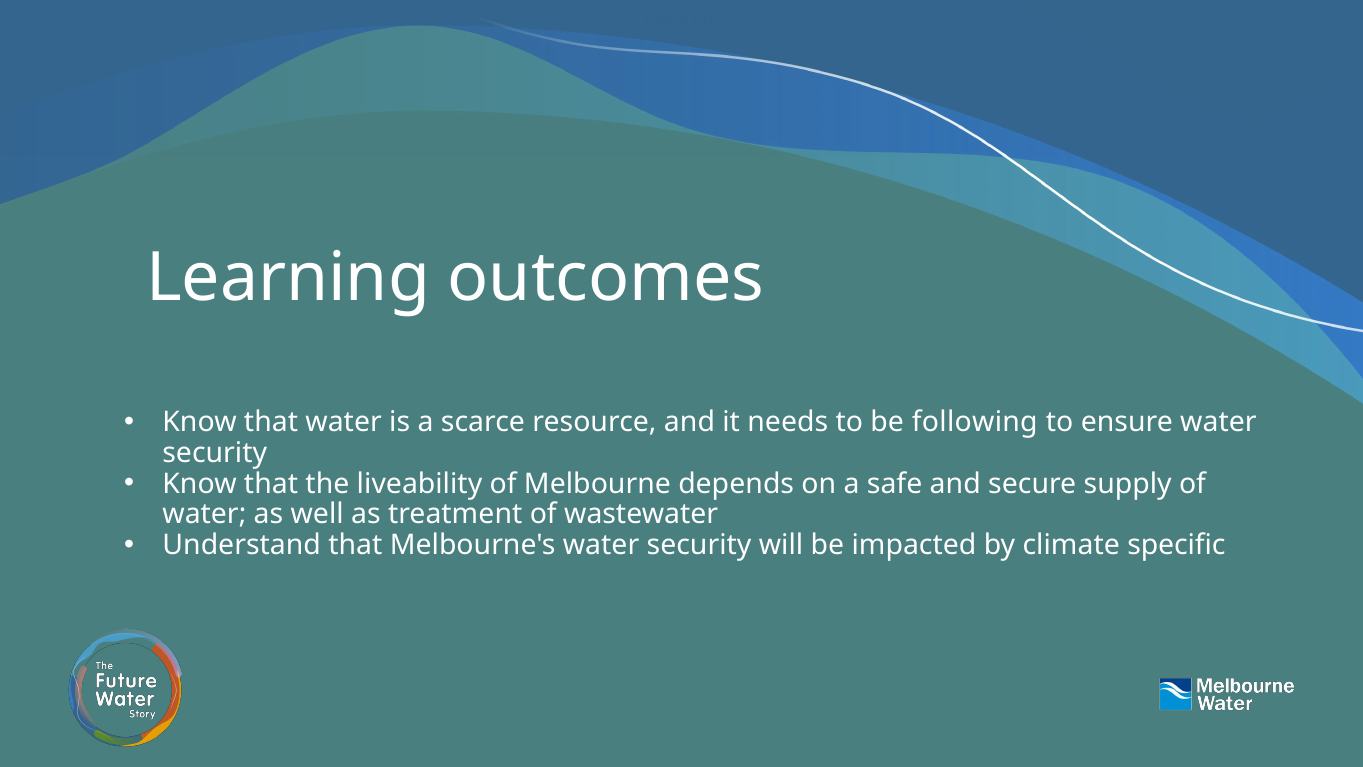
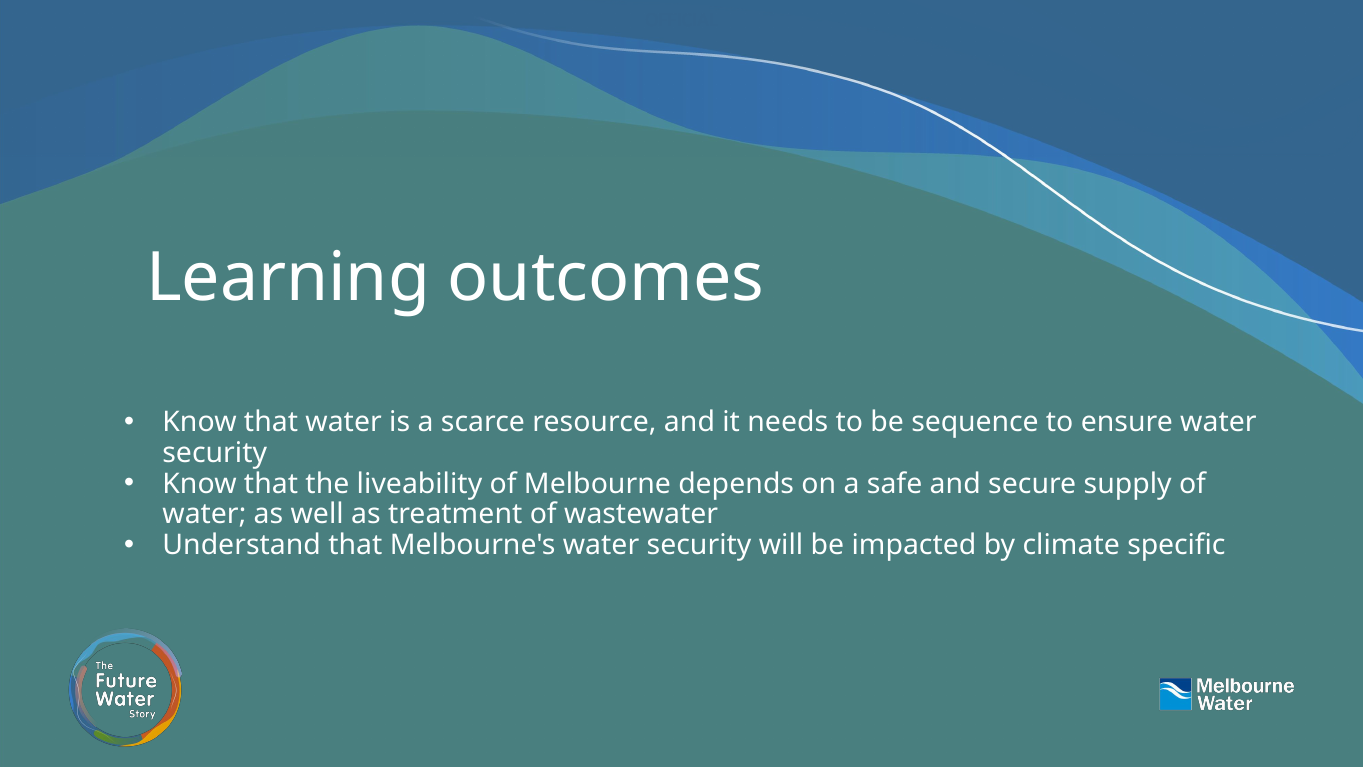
following: following -> sequence (975, 422)
